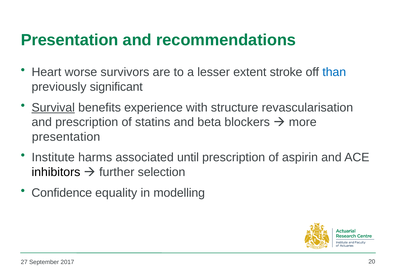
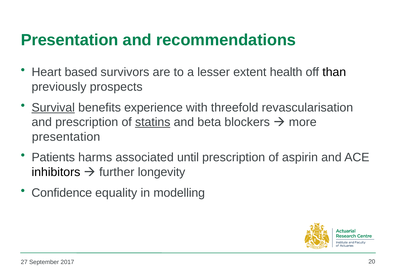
worse: worse -> based (81, 72)
stroke: stroke -> health (286, 72)
than colour: blue -> black (334, 72)
significant: significant -> prospects (116, 87)
structure: structure -> threefold (235, 108)
statins underline: none -> present (153, 122)
Institute: Institute -> Patients (53, 158)
selection: selection -> longevity (162, 172)
